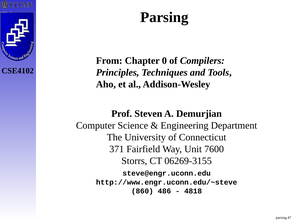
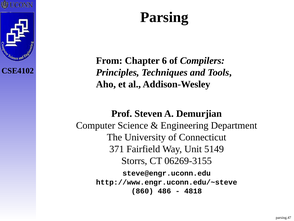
0: 0 -> 6 (164, 61)
7600: 7600 -> 5149 (214, 149)
